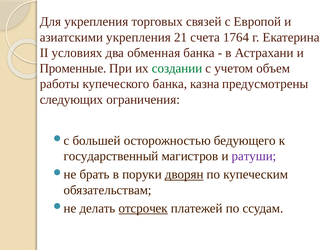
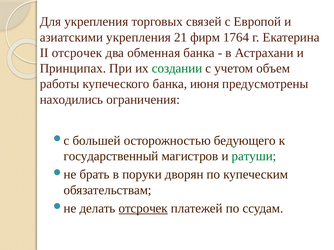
счета: счета -> фирм (205, 37)
II условиях: условиях -> отсрочек (77, 53)
Променные: Променные -> Принципах (73, 69)
казна: казна -> июня (205, 84)
следующих: следующих -> находились (71, 100)
ратуши colour: purple -> green (254, 156)
дворян underline: present -> none (184, 175)
